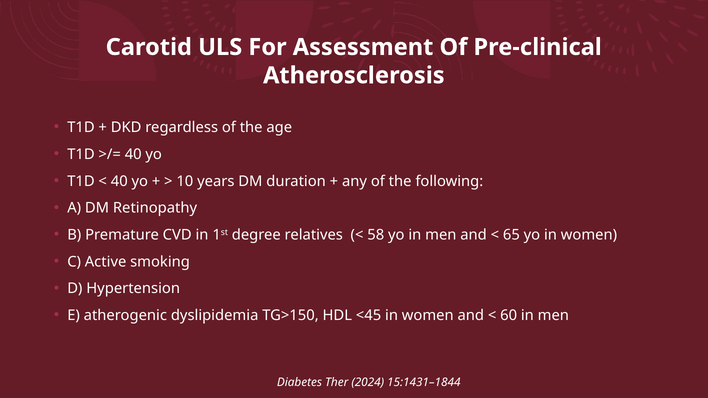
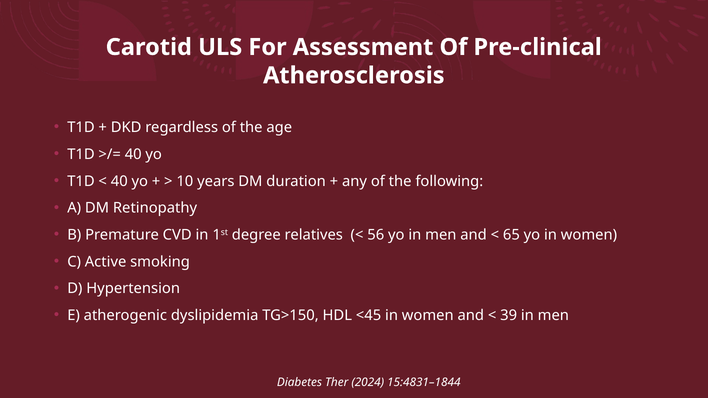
58: 58 -> 56 (376, 235)
60: 60 -> 39 (509, 316)
15:1431–1844: 15:1431–1844 -> 15:4831–1844 (424, 382)
